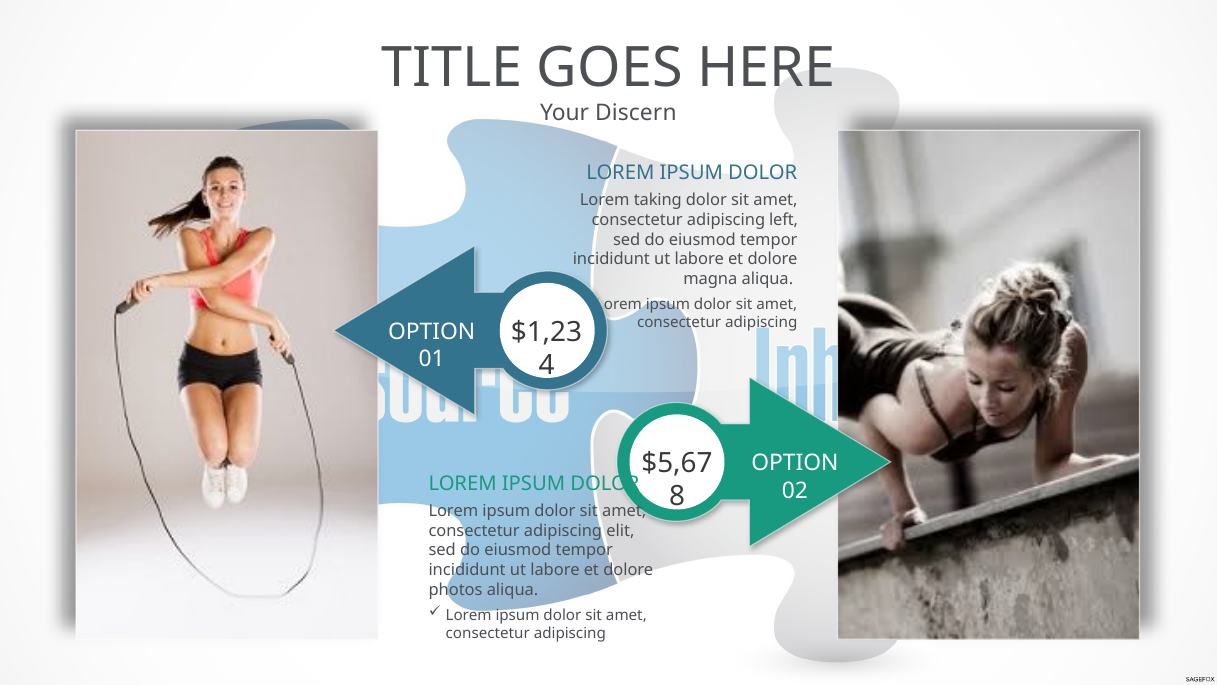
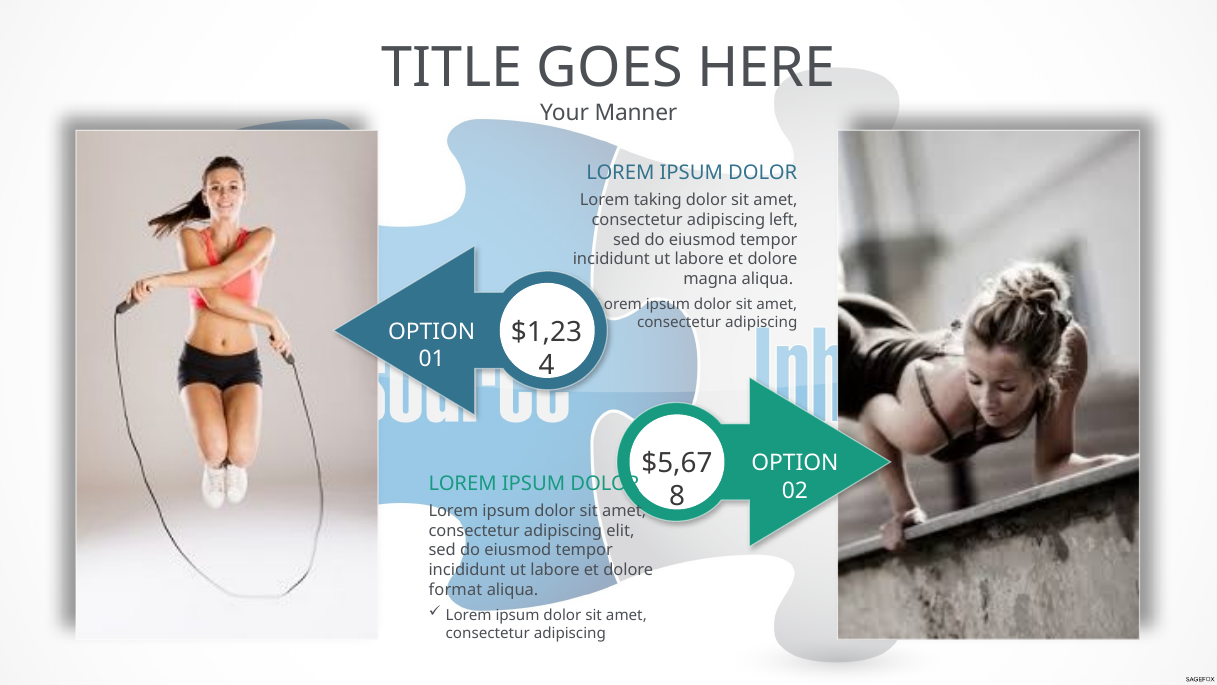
Discern: Discern -> Manner (636, 112)
photos: photos -> format (455, 590)
